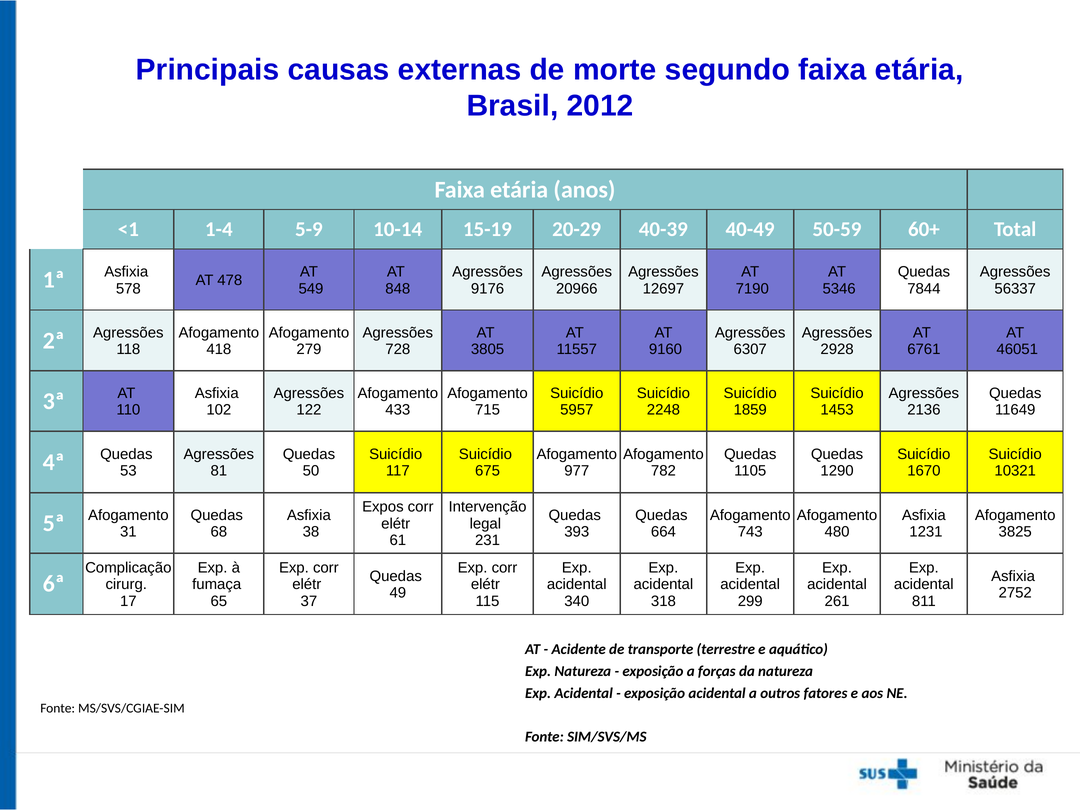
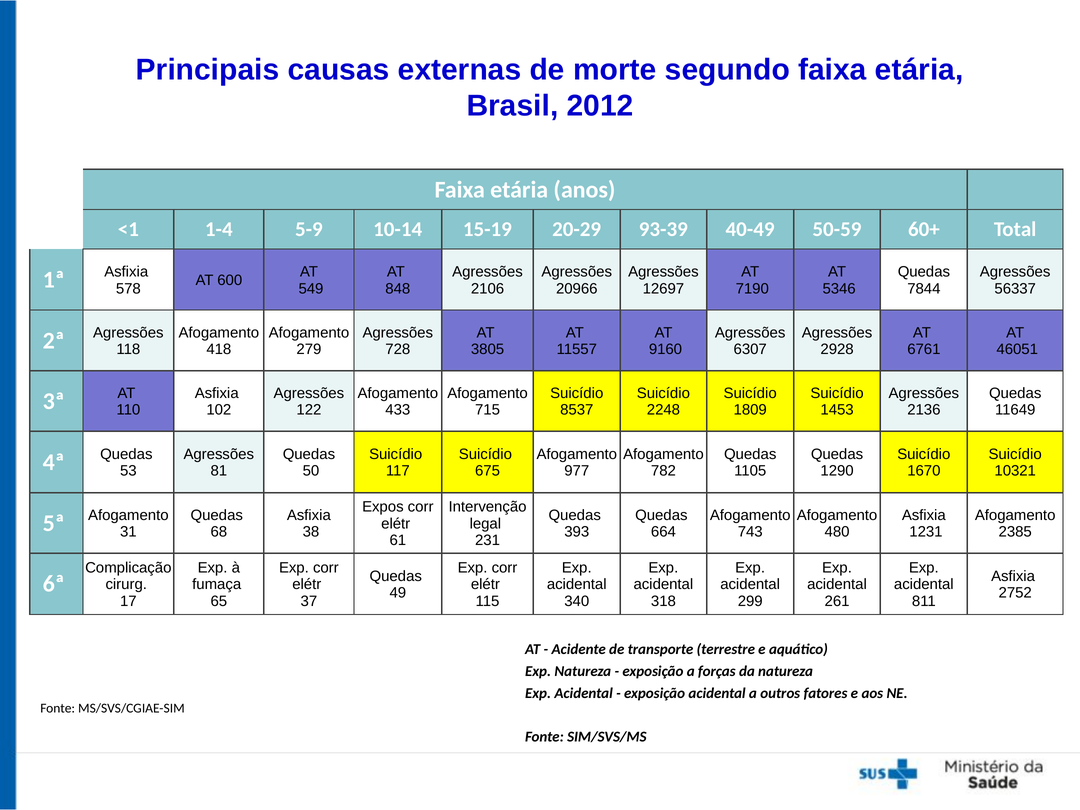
40-39: 40-39 -> 93-39 (663, 229)
478: 478 -> 600 (230, 280)
9176: 9176 -> 2106 (488, 289)
5957: 5957 -> 8537 (577, 410)
1859: 1859 -> 1809 (750, 410)
3825: 3825 -> 2385 (1015, 532)
